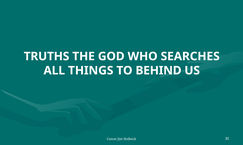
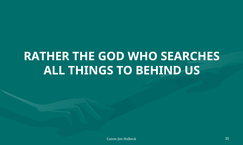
TRUTHS: TRUTHS -> RATHER (47, 57)
